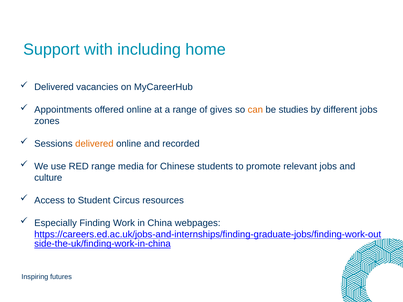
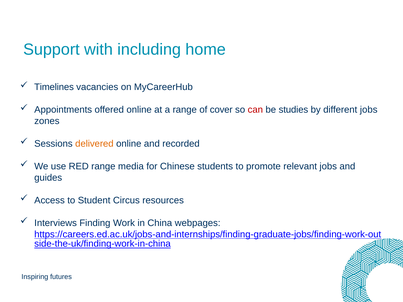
Delivered: Delivered -> Timelines (54, 87)
gives: gives -> cover (221, 110)
can colour: orange -> red (255, 110)
culture: culture -> guides (48, 178)
Especially: Especially -> Interviews (56, 223)
